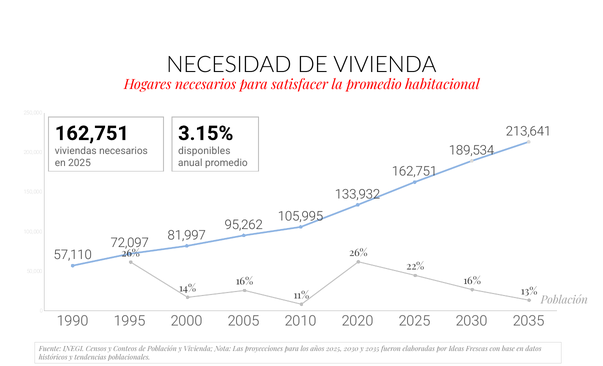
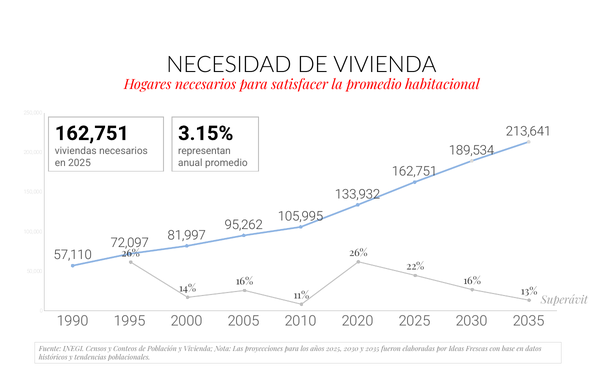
disponibles: disponibles -> representan (204, 151)
Población: Población -> Superávit (564, 300)
